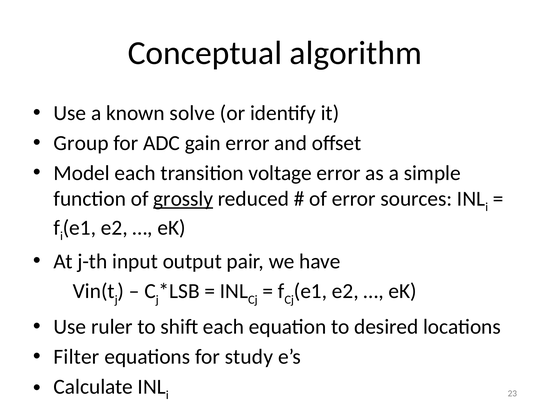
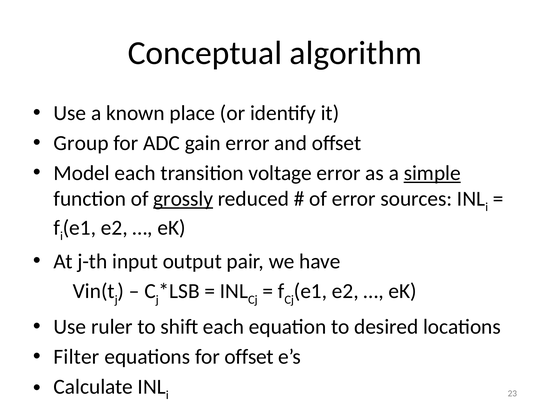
solve: solve -> place (192, 113)
simple underline: none -> present (432, 173)
for study: study -> offset (249, 357)
